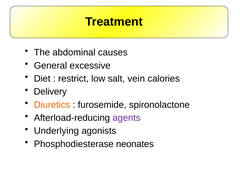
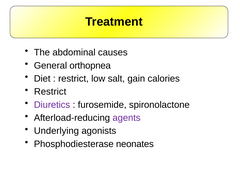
excessive: excessive -> orthopnea (90, 66)
vein: vein -> gain (136, 79)
Delivery: Delivery -> Restrict (50, 92)
Diuretics colour: orange -> purple (52, 105)
